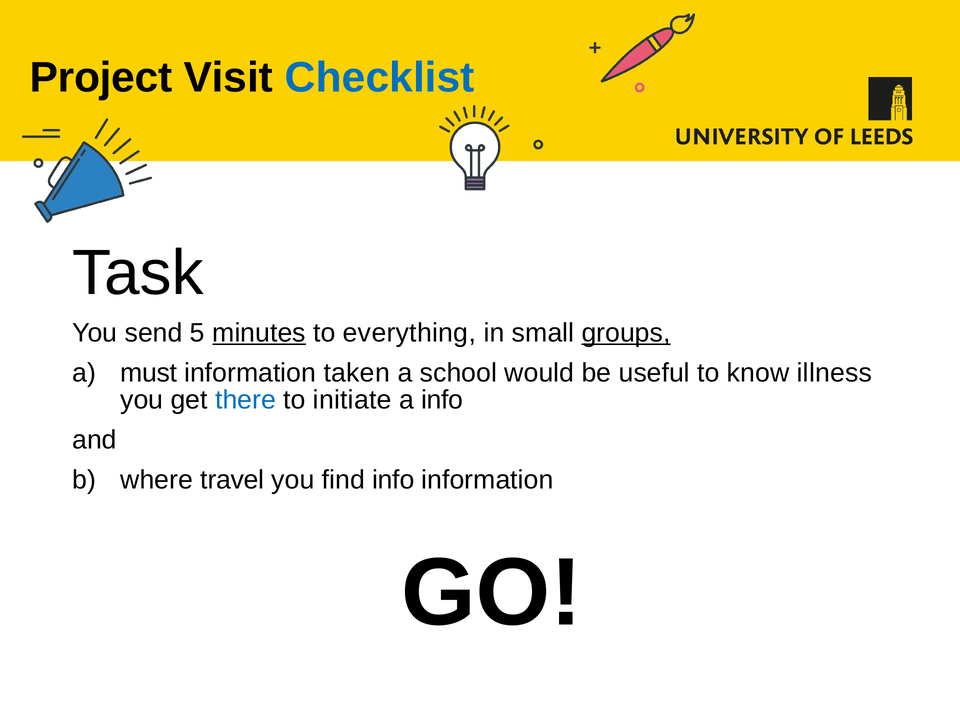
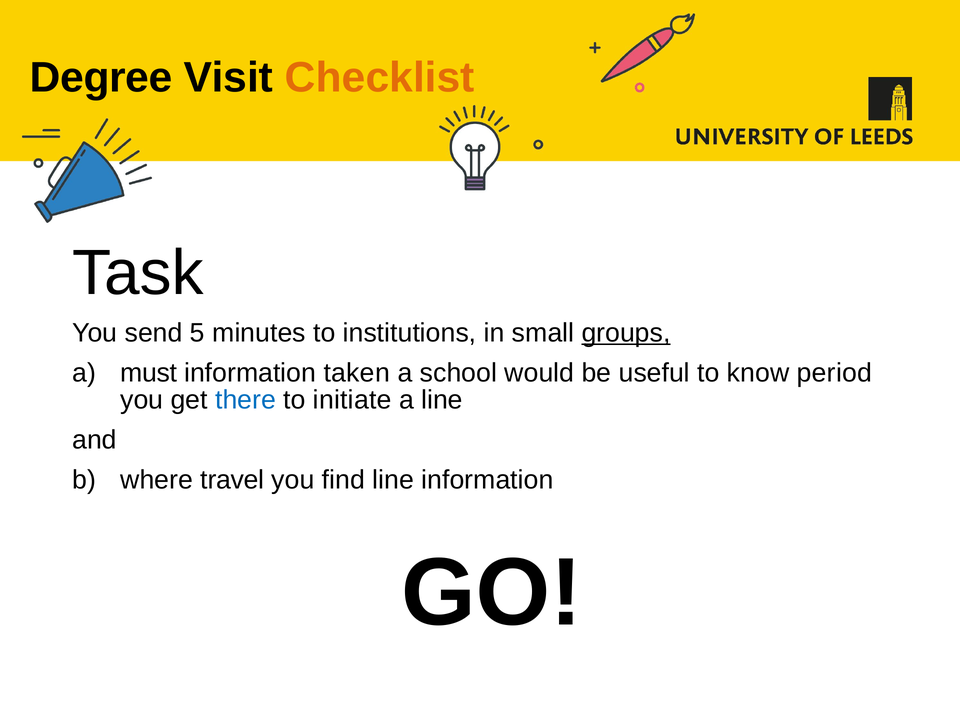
Project: Project -> Degree (101, 78)
Checklist colour: blue -> orange (380, 78)
minutes underline: present -> none (259, 333)
everything: everything -> institutions (410, 333)
illness: illness -> period (834, 373)
a info: info -> line (442, 400)
find info: info -> line (393, 480)
